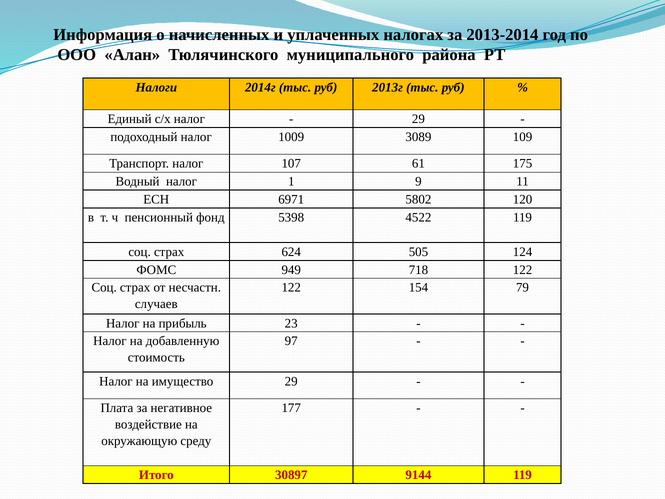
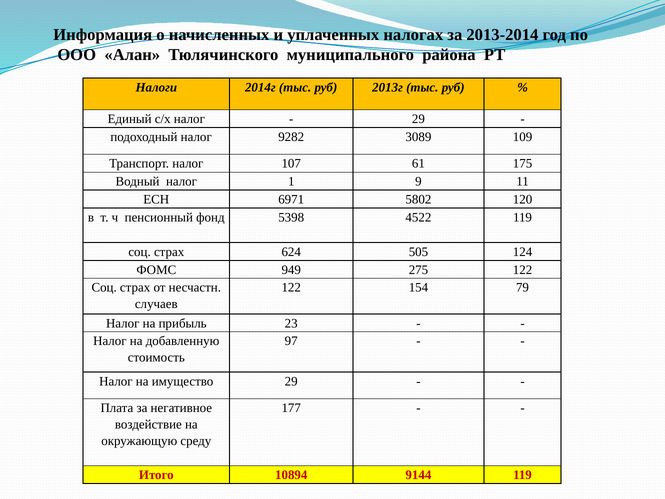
1009: 1009 -> 9282 (291, 137)
718: 718 -> 275 (418, 270)
30897: 30897 -> 10894 (291, 475)
